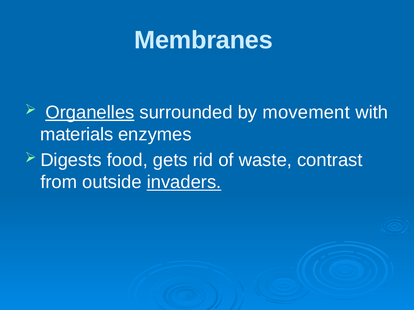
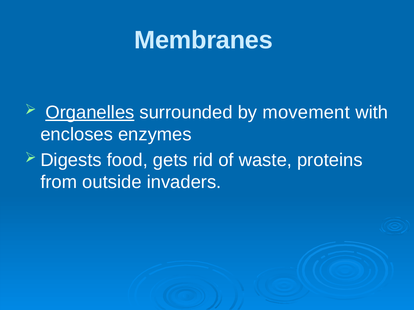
materials: materials -> encloses (77, 135)
contrast: contrast -> proteins (330, 160)
invaders underline: present -> none (184, 183)
